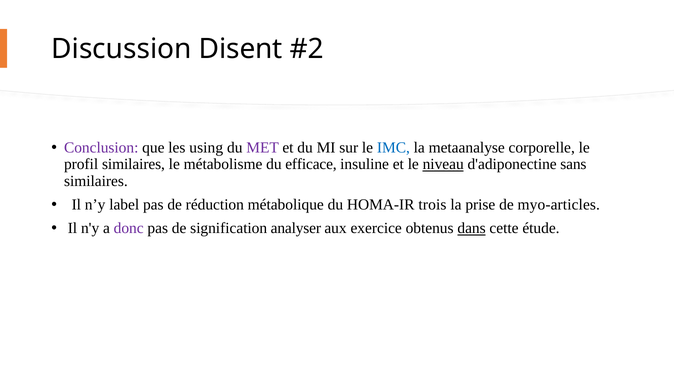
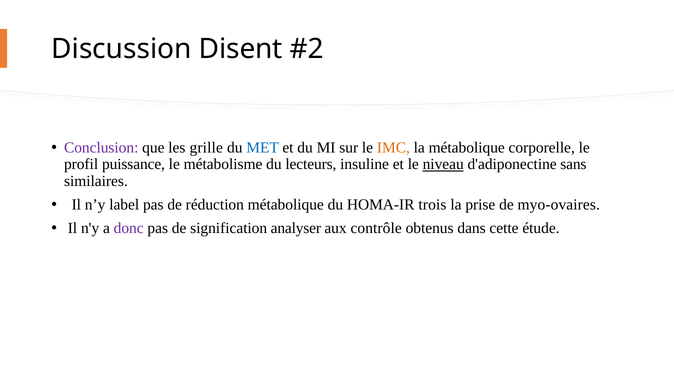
using: using -> grille (206, 148)
MET colour: purple -> blue (263, 148)
IMC colour: blue -> orange (393, 148)
la metaanalyse: metaanalyse -> métabolique (467, 148)
profil similaires: similaires -> puissance (134, 164)
efficace: efficace -> lecteurs (311, 164)
myo-articles: myo-articles -> myo-ovaires (559, 205)
exercice: exercice -> contrôle (376, 228)
dans underline: present -> none (472, 228)
